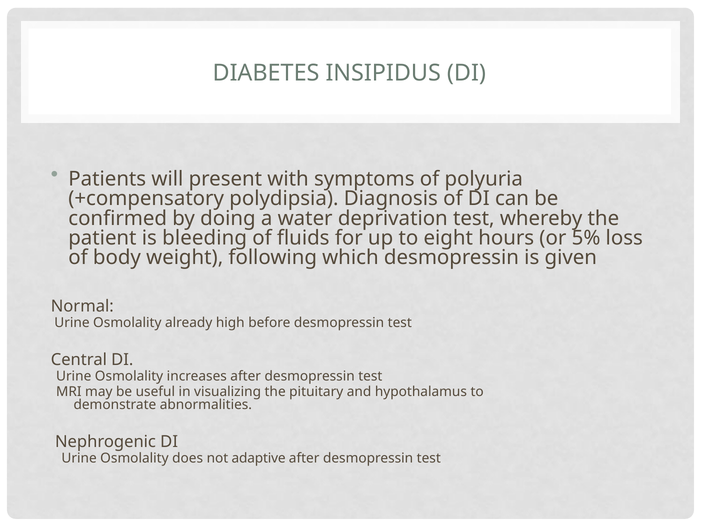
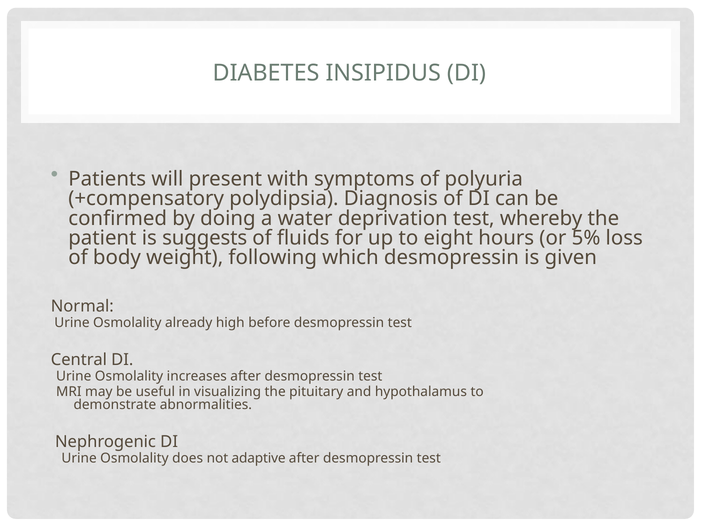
bleeding: bleeding -> suggests (205, 238)
